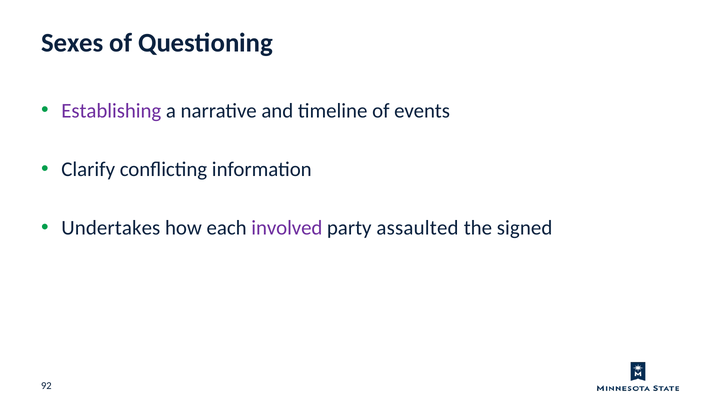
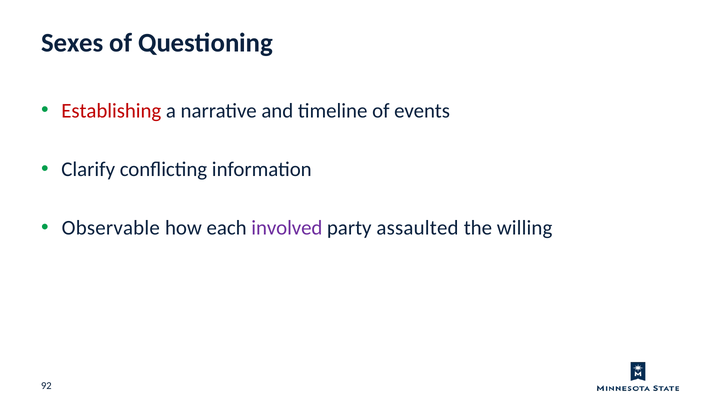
Establishing colour: purple -> red (111, 111)
Undertakes: Undertakes -> Observable (111, 228)
signed: signed -> willing (525, 228)
